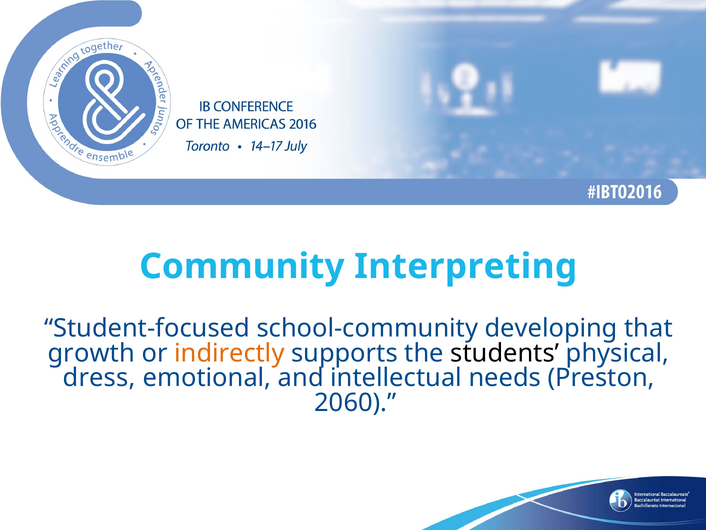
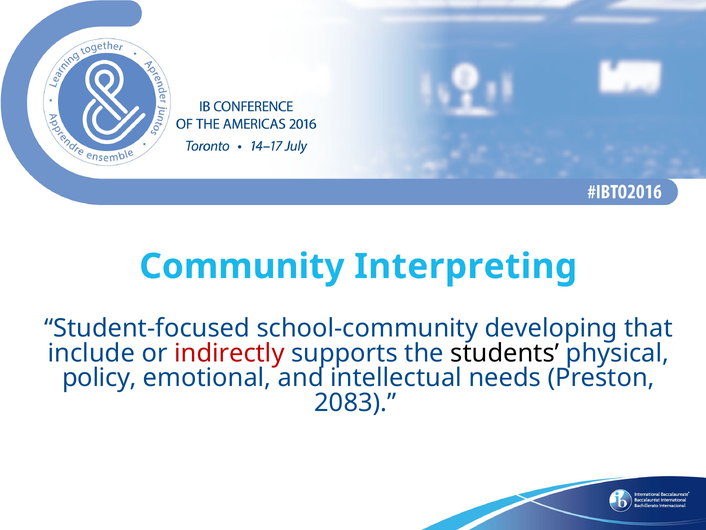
growth: growth -> include (91, 353)
indirectly colour: orange -> red (229, 353)
dress: dress -> policy (99, 378)
2060: 2060 -> 2083 (355, 402)
